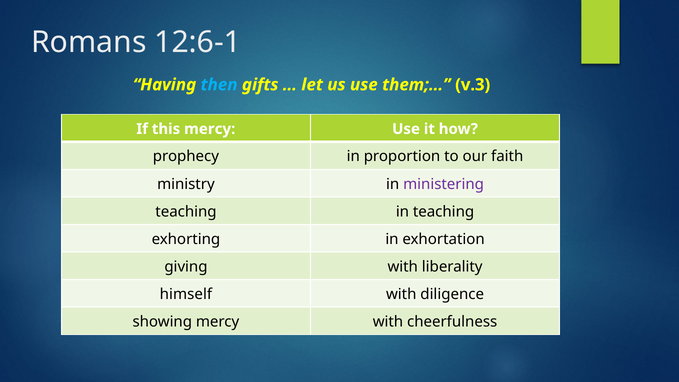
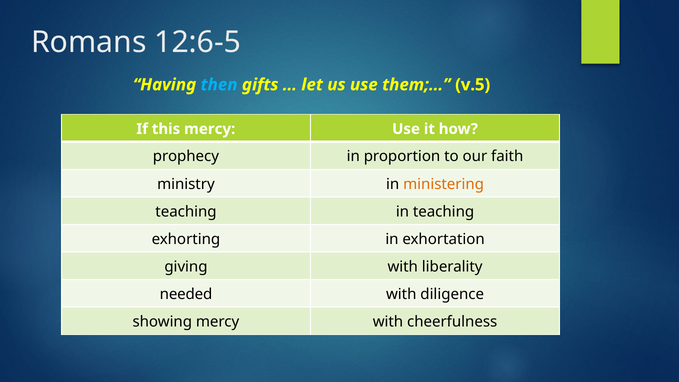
12:6-1: 12:6-1 -> 12:6-5 (198, 42)
v.3: v.3 -> v.5 (473, 85)
ministering colour: purple -> orange (444, 184)
himself: himself -> needed (186, 294)
